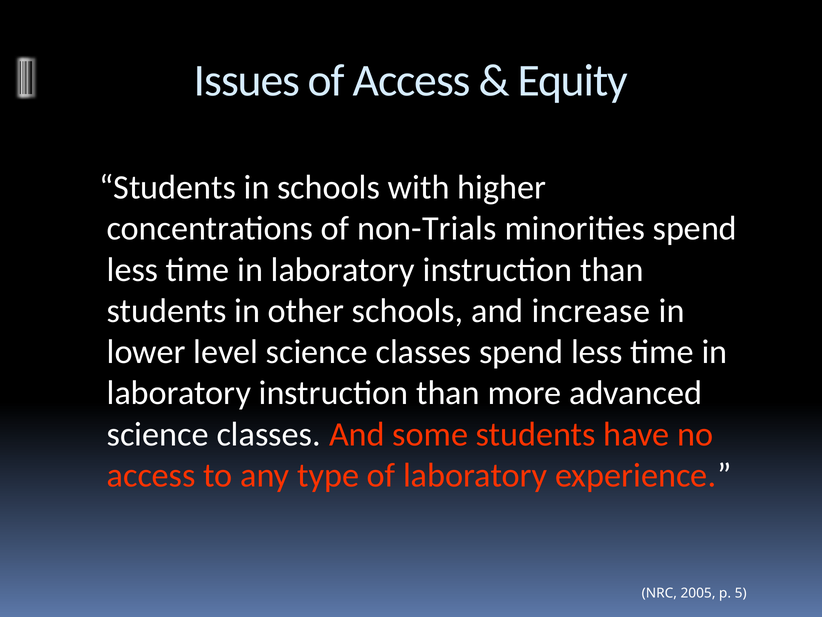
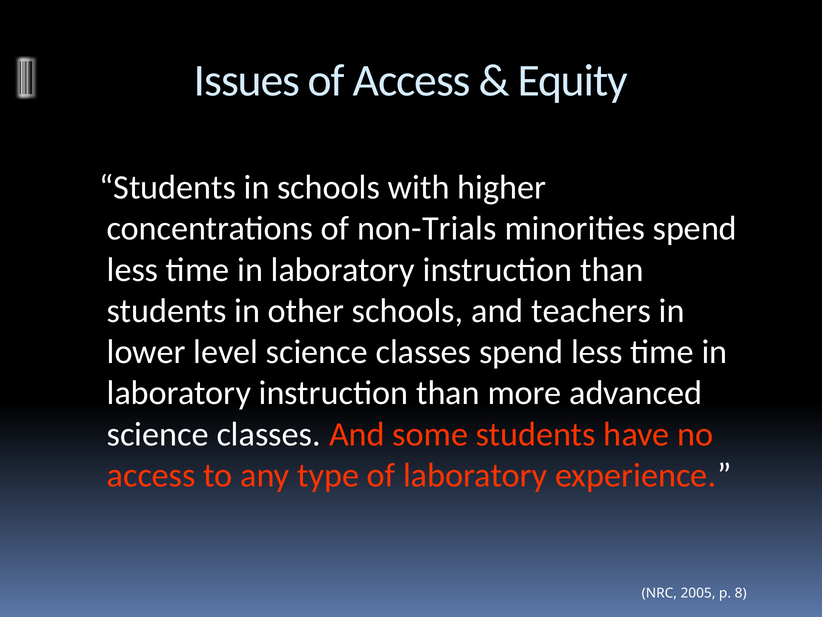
increase: increase -> teachers (591, 311)
5: 5 -> 8 (741, 593)
